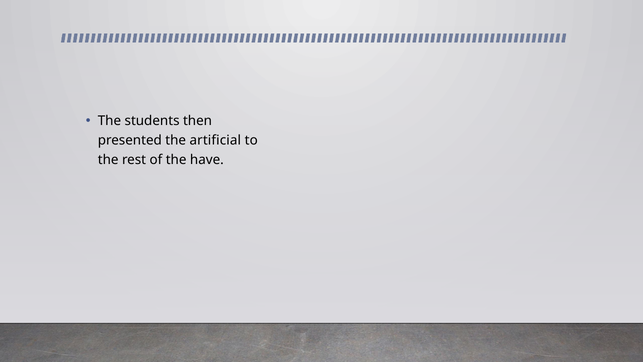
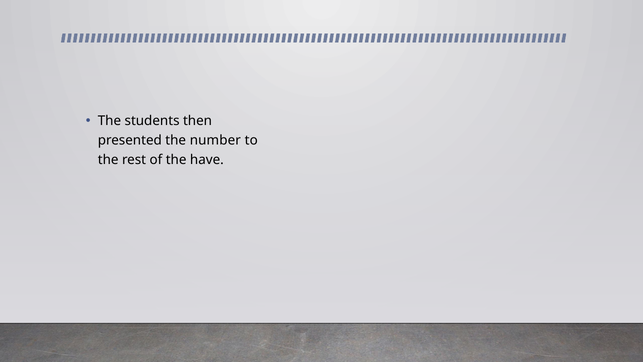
artificial: artificial -> number (215, 140)
